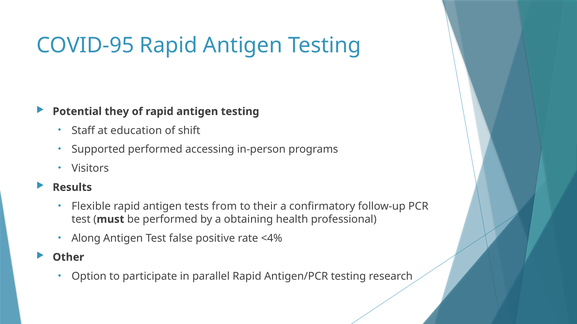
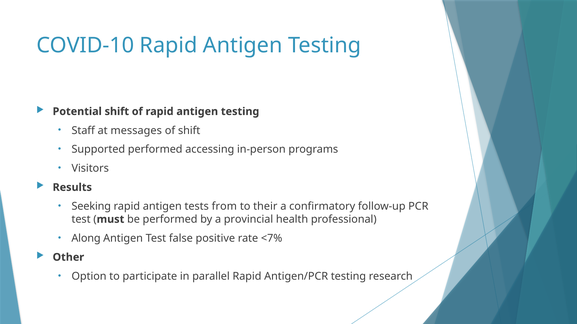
COVID-95: COVID-95 -> COVID-10 (85, 46)
Potential they: they -> shift (117, 112)
education: education -> messages (136, 131)
Flexible: Flexible -> Seeking (91, 207)
obtaining: obtaining -> provincial (249, 220)
<4%: <4% -> <7% (272, 239)
